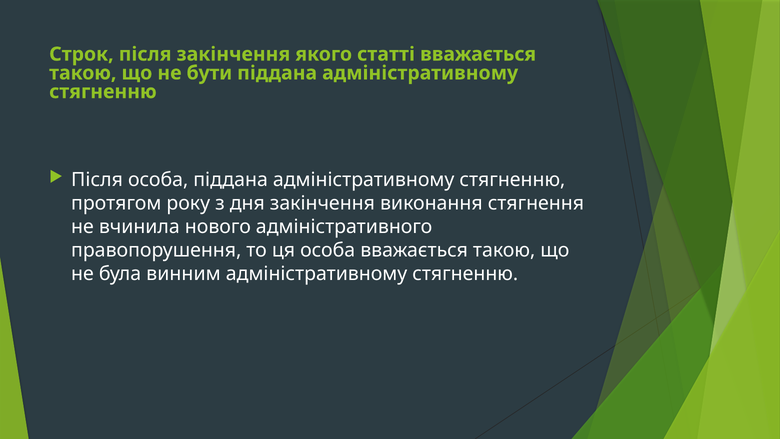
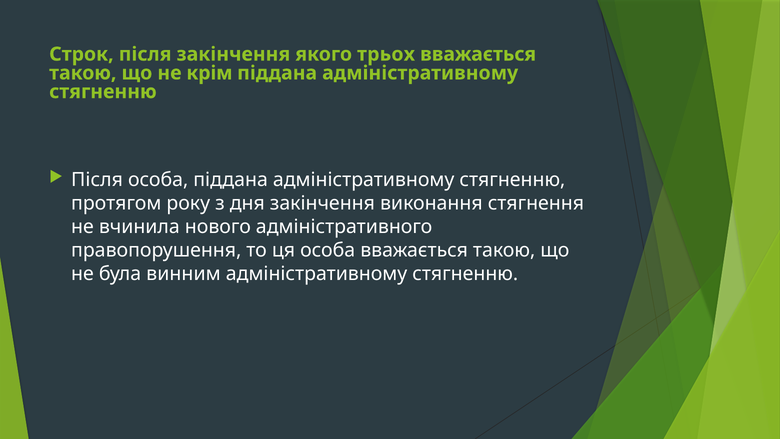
статті: статті -> трьох (386, 54)
бути: бути -> крім (209, 73)
